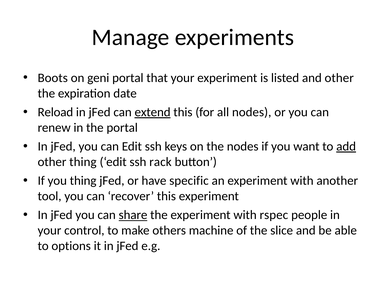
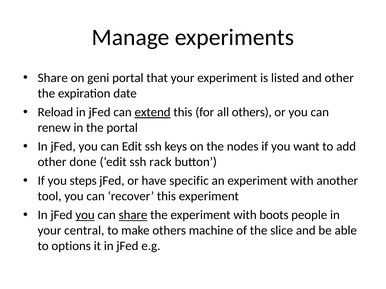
Boots: Boots -> Share (53, 78)
all nodes: nodes -> others (252, 112)
add underline: present -> none (346, 147)
other thing: thing -> done (83, 162)
you thing: thing -> steps (83, 181)
you underline: none -> present (85, 215)
rspec: rspec -> boots (274, 215)
control: control -> central (84, 231)
